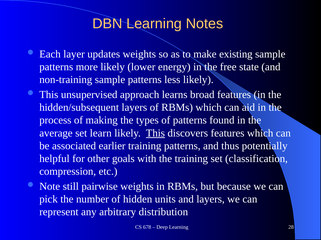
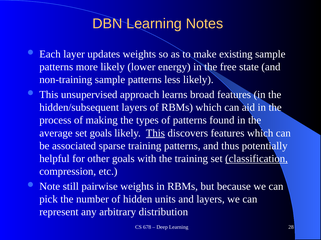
set learn: learn -> goals (101, 133)
earlier: earlier -> sparse (112, 146)
classification underline: none -> present (256, 159)
